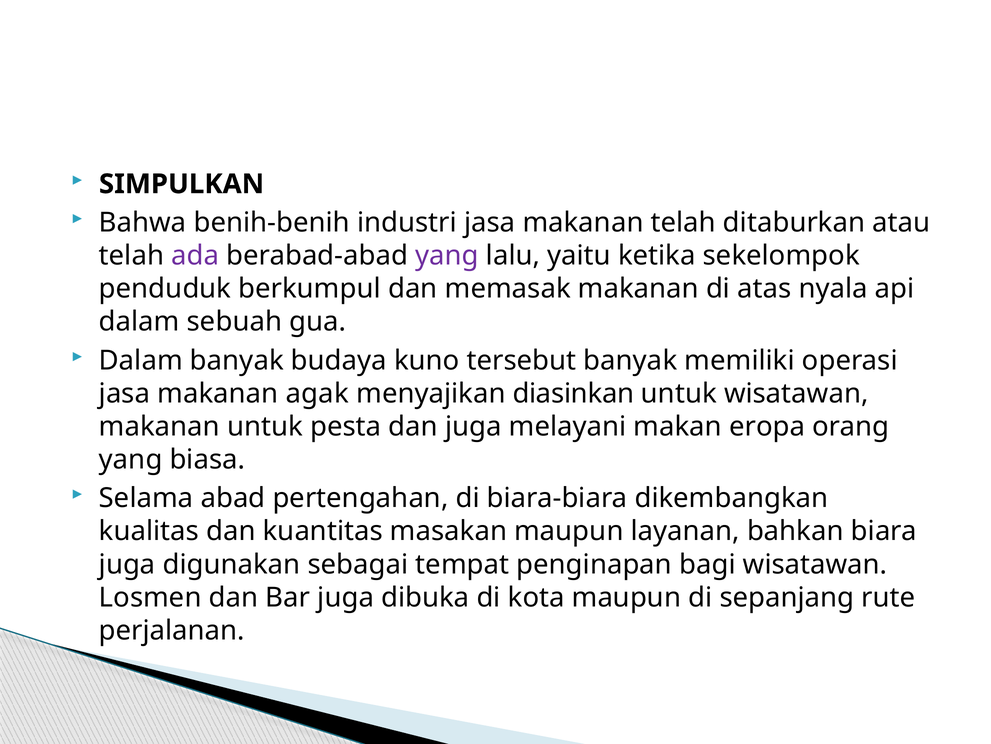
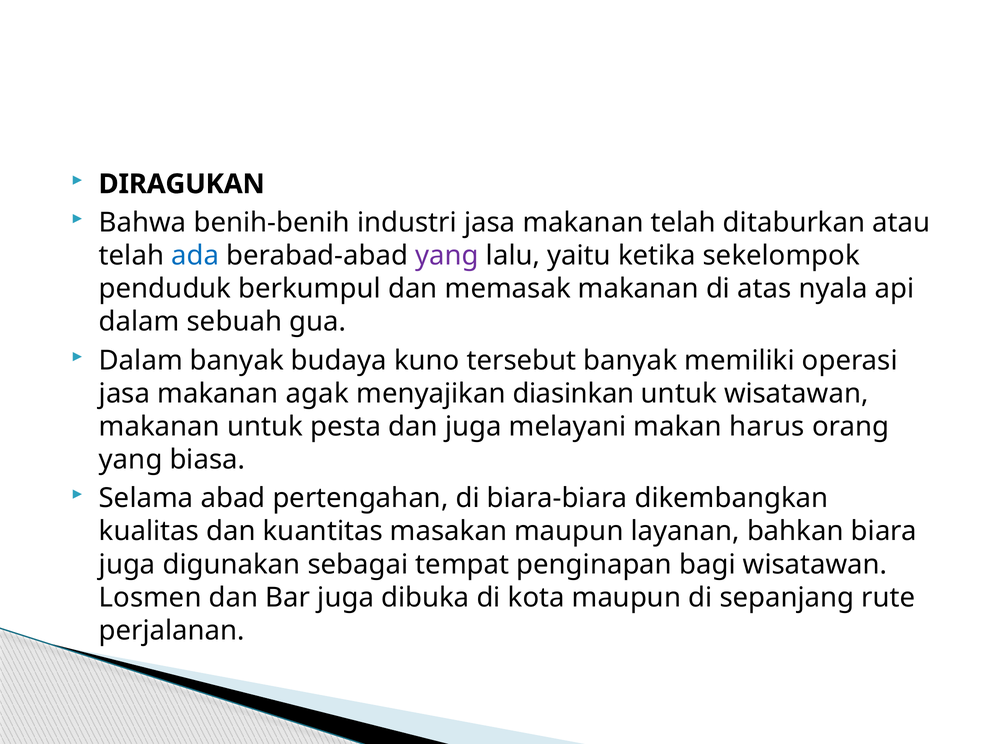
SIMPULKAN: SIMPULKAN -> DIRAGUKAN (182, 184)
ada colour: purple -> blue (195, 255)
eropa: eropa -> harus (767, 426)
